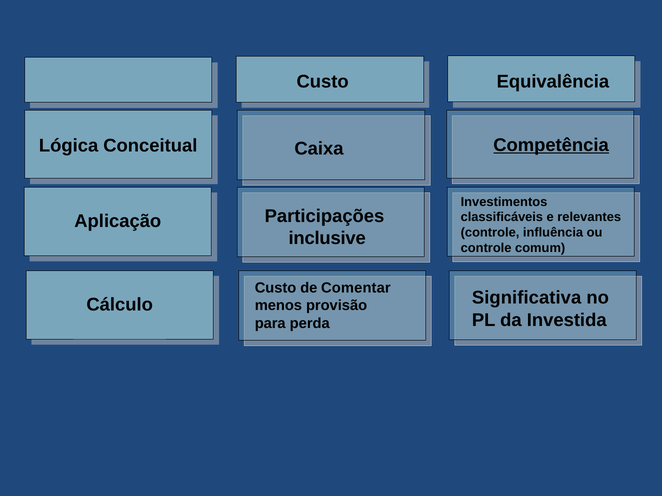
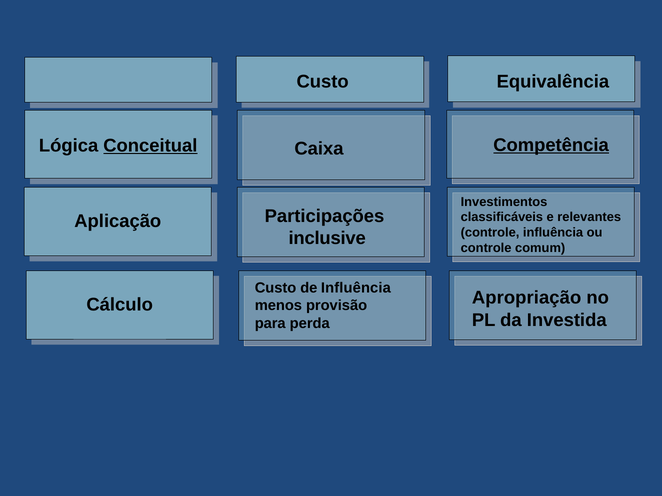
Conceitual underline: none -> present (150, 146)
de Comentar: Comentar -> Influência (356, 288)
Significativa: Significativa -> Apropriação (527, 298)
